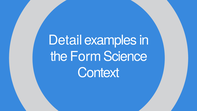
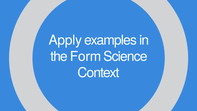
Detail: Detail -> Apply (65, 40)
